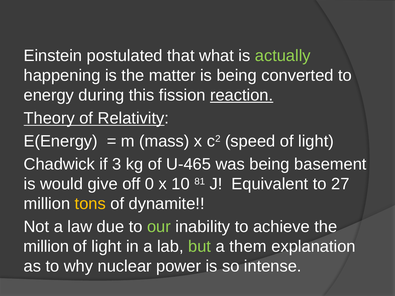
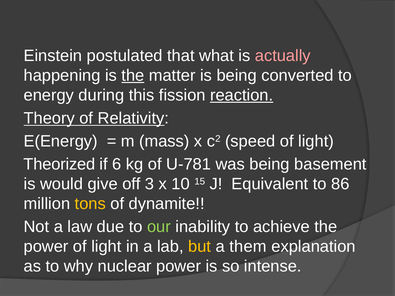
actually colour: light green -> pink (283, 56)
the underline: none -> present (133, 76)
Chadwick: Chadwick -> Theorized (59, 164)
3: 3 -> 6 (117, 164)
U-465: U-465 -> U-781 (189, 164)
0: 0 -> 3 (149, 184)
81: 81 -> 15 (200, 182)
27: 27 -> 86 (340, 184)
million: million -> power (46, 247)
but colour: light green -> yellow (200, 247)
